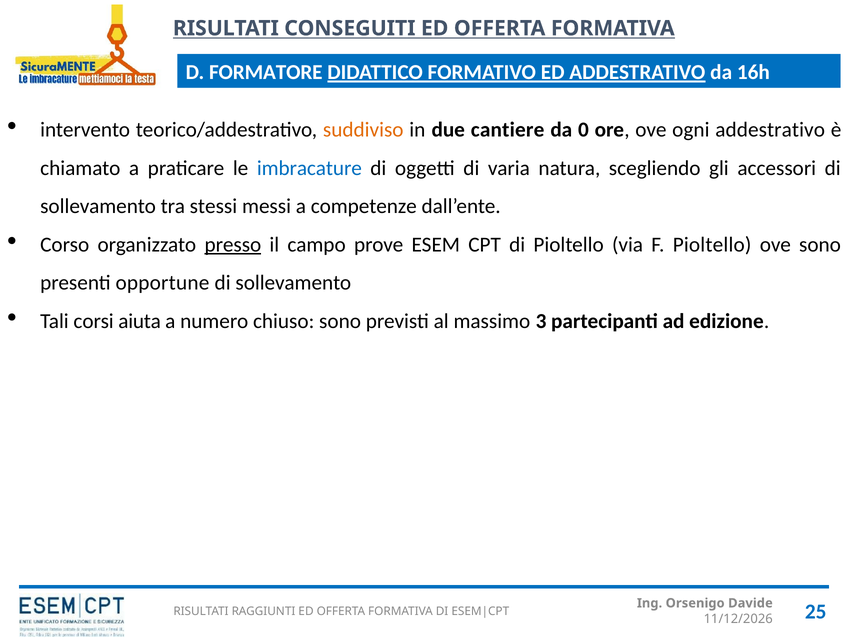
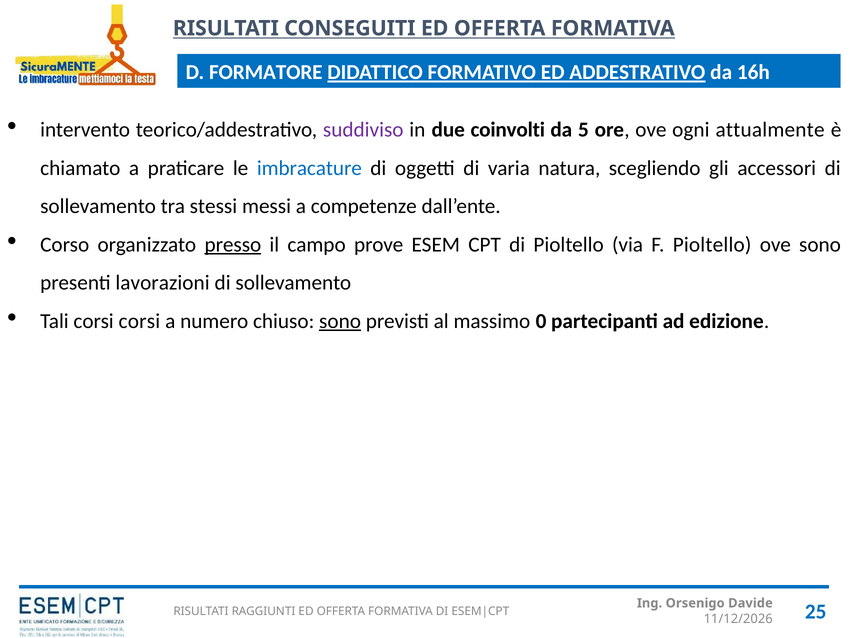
suddiviso colour: orange -> purple (363, 130)
cantiere: cantiere -> coinvolti (508, 130)
0: 0 -> 5 (583, 130)
ogni addestrativo: addestrativo -> attualmente (770, 130)
opportune: opportune -> lavorazioni (163, 283)
corsi aiuta: aiuta -> corsi (139, 321)
sono underline: none -> present (340, 321)
3: 3 -> 0 (541, 321)
